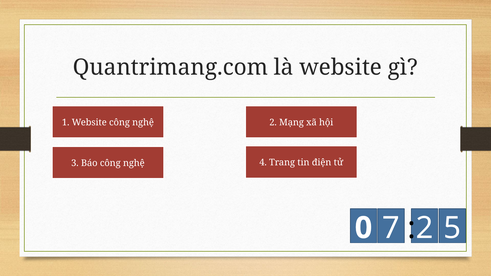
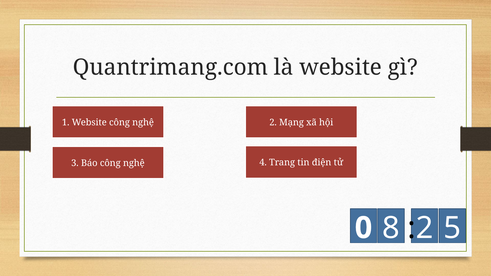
7: 7 -> 8 (391, 228)
